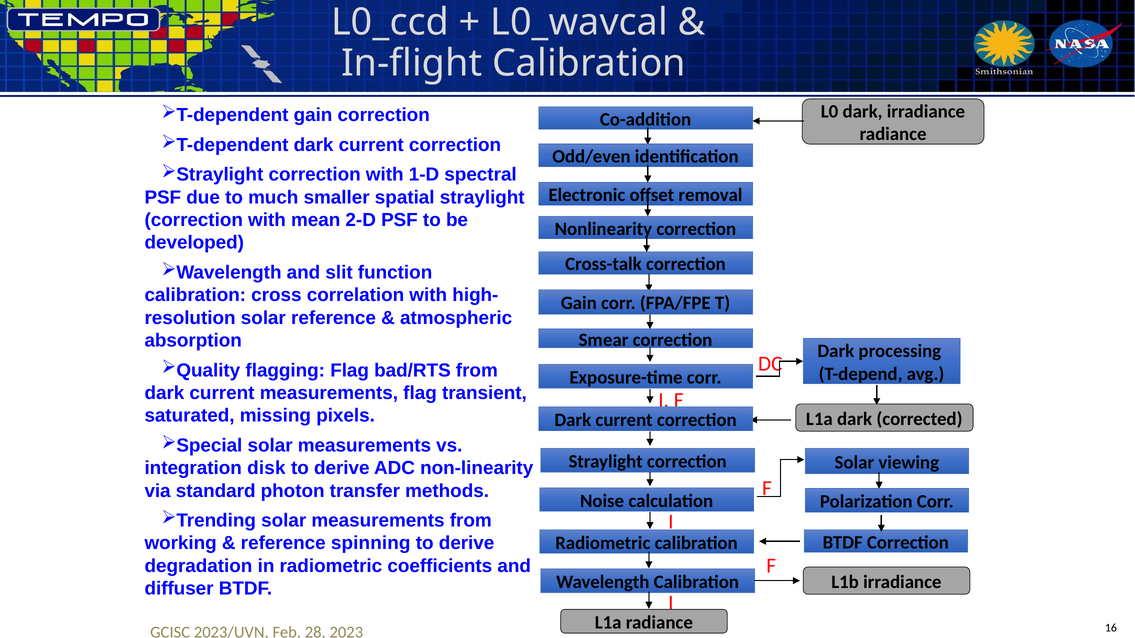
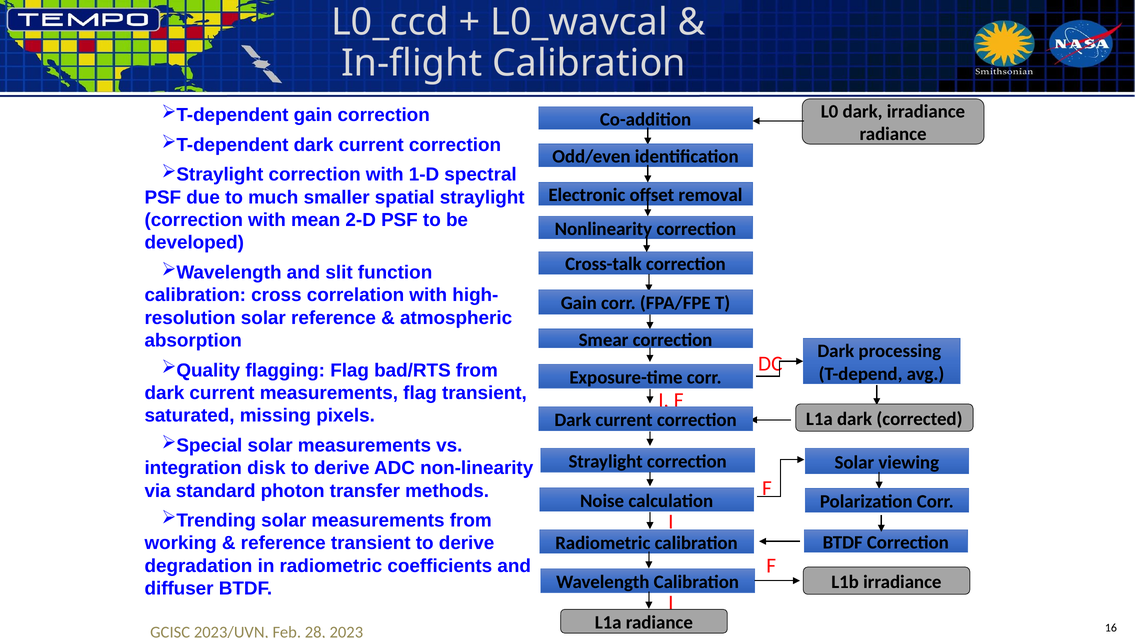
reference spinning: spinning -> transient (371, 544)
